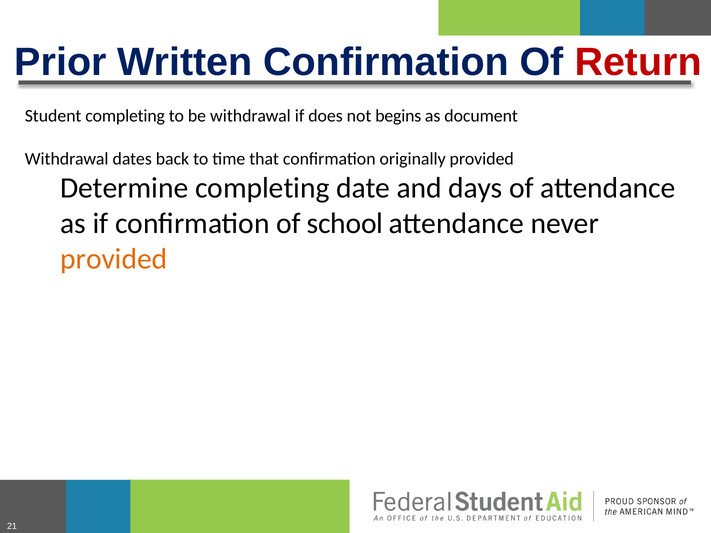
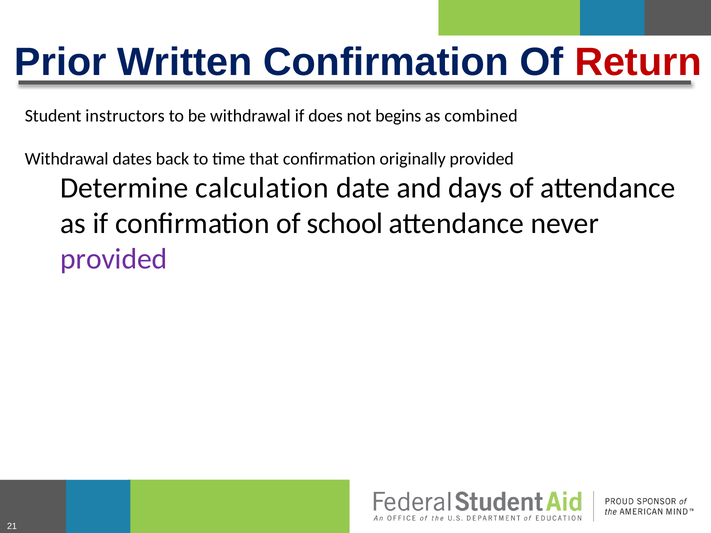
Student completing: completing -> instructors (125, 116)
document: document -> combined (481, 116)
Determine completing: completing -> calculation (262, 188)
provided colour: orange -> purple (114, 259)
